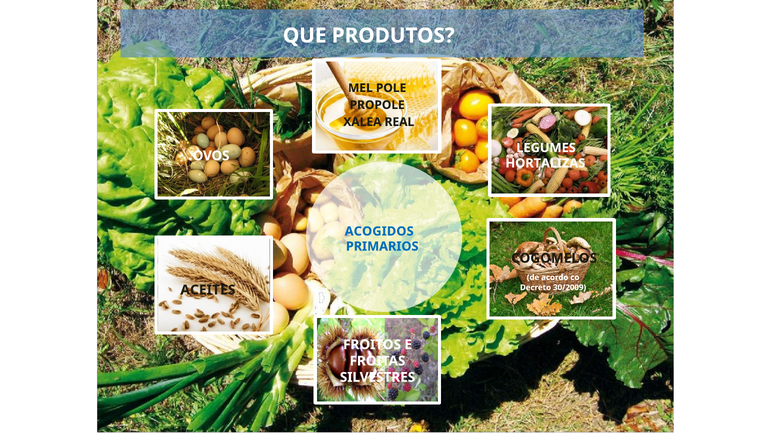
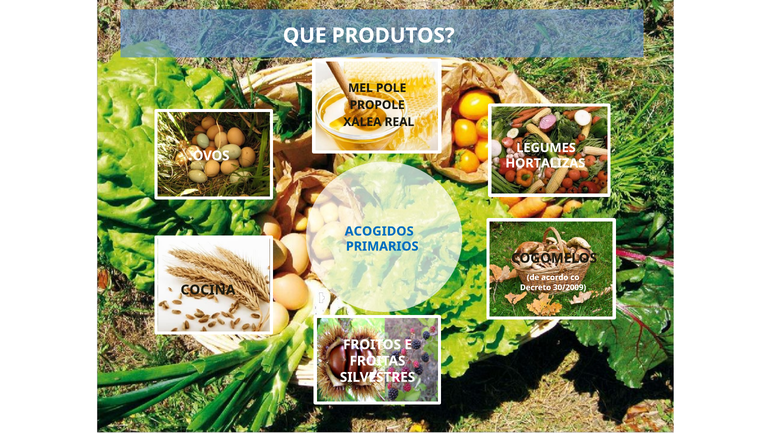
ACEITES: ACEITES -> COCINA (208, 290)
